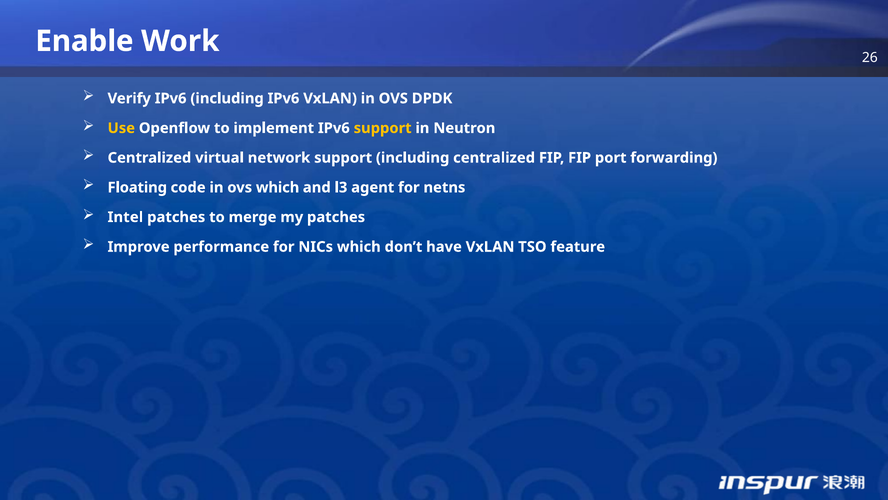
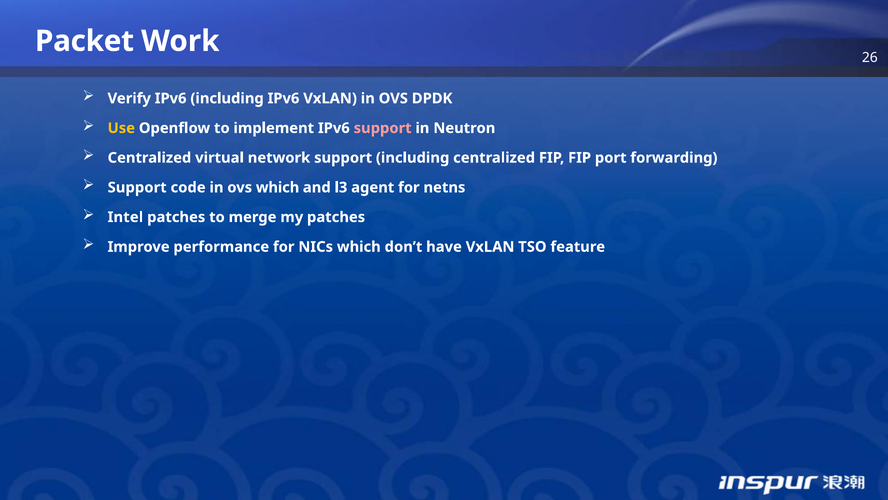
Enable: Enable -> Packet (84, 41)
support colour: yellow -> pink (383, 128)
Floating: Floating -> Support (137, 187)
